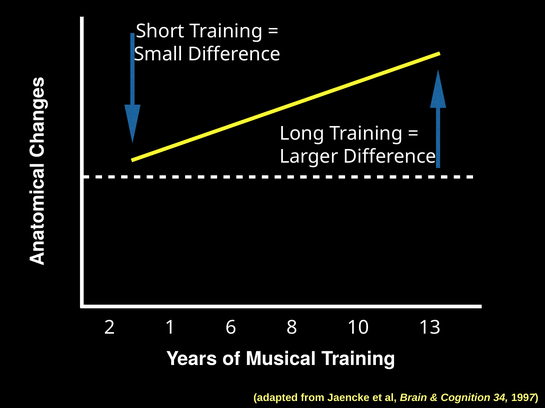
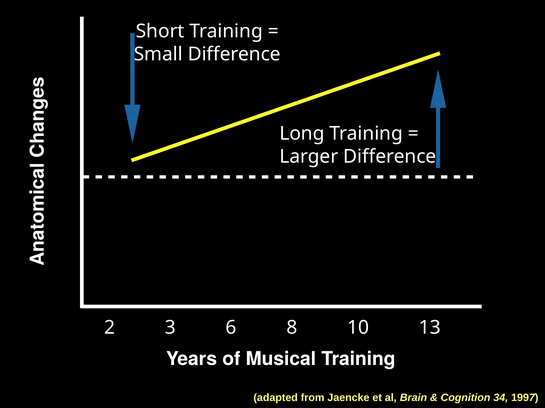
1: 1 -> 3 (170, 328)
